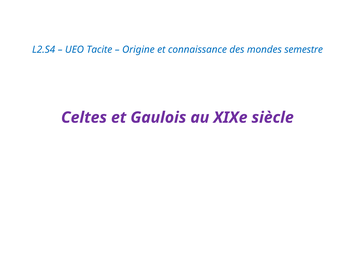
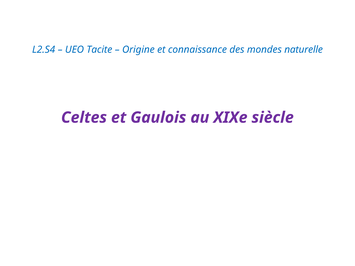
semestre: semestre -> naturelle (304, 50)
